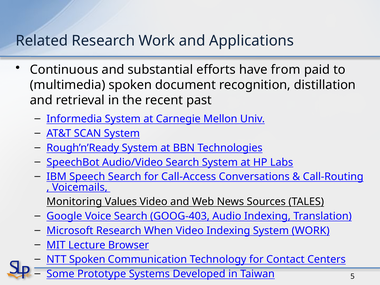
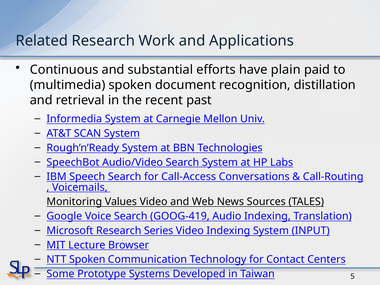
from: from -> plain (286, 70)
GOOG-403: GOOG-403 -> GOOG-419 (180, 216)
When: When -> Series (159, 231)
System WORK: WORK -> INPUT (311, 231)
